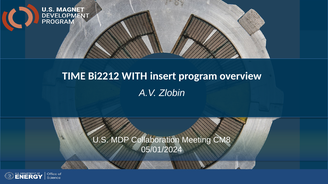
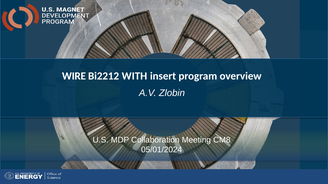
TIME: TIME -> WIRE (74, 76)
